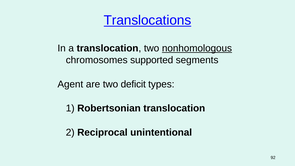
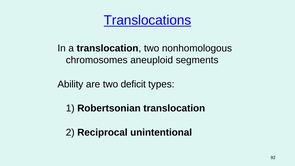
nonhomologous underline: present -> none (197, 48)
supported: supported -> aneuploid (152, 60)
Agent: Agent -> Ability (70, 84)
